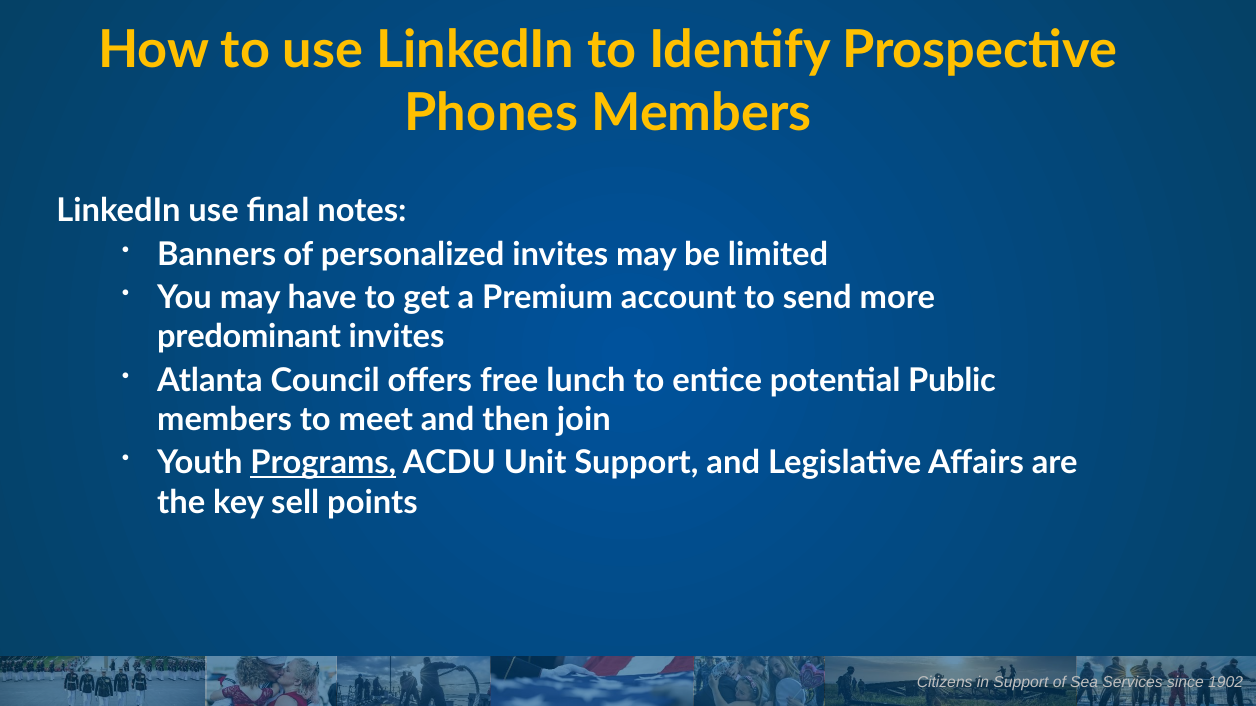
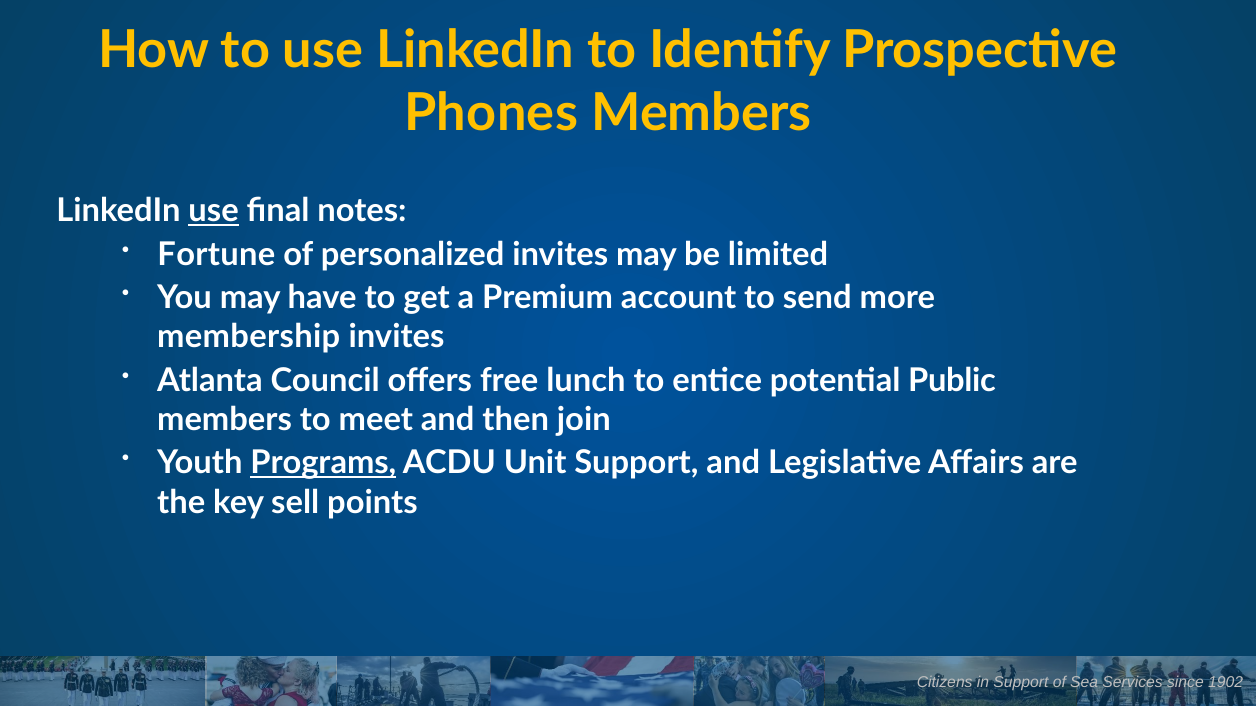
use underline: none -> present (214, 211)
Banners: Banners -> Fortune (216, 255)
predominant: predominant -> membership (249, 337)
